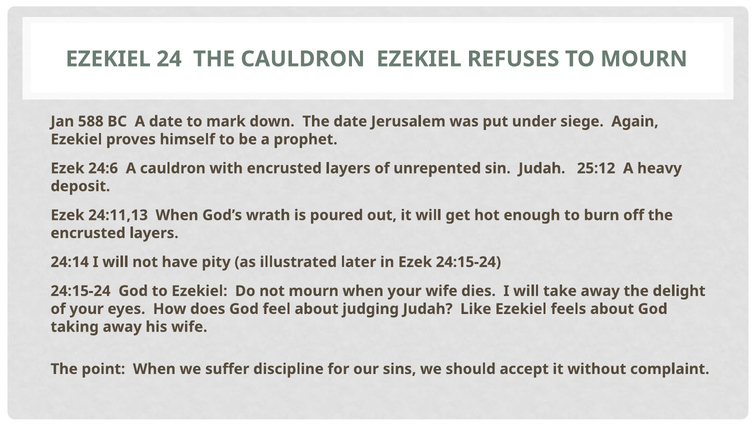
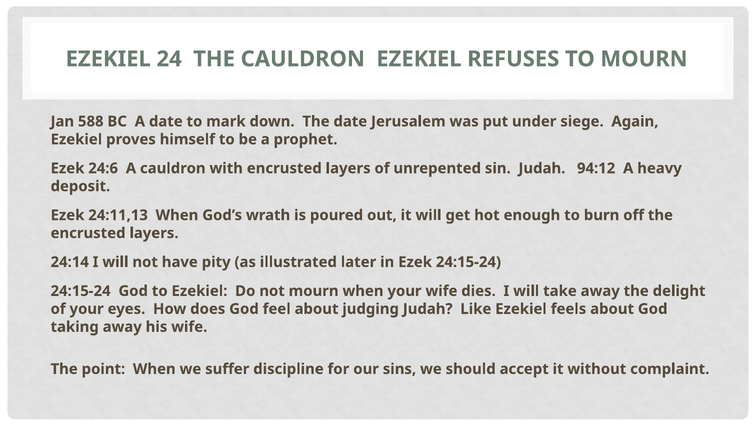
25:12: 25:12 -> 94:12 (596, 168)
